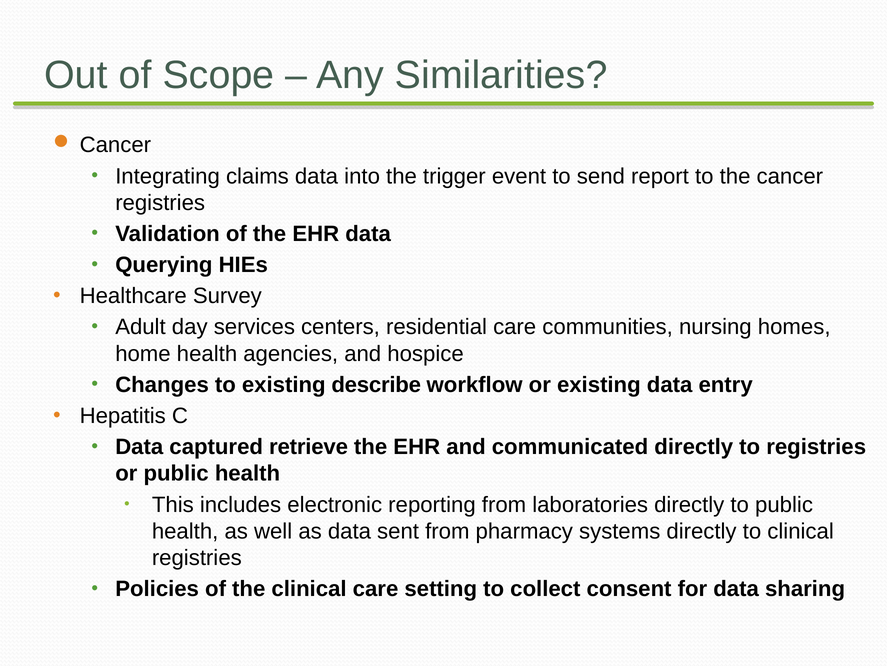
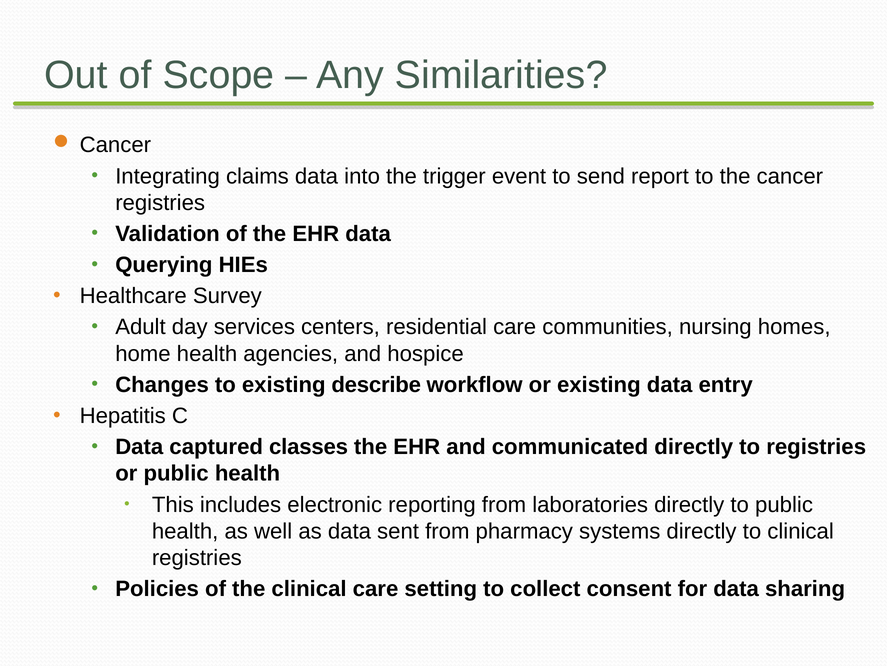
retrieve: retrieve -> classes (309, 447)
